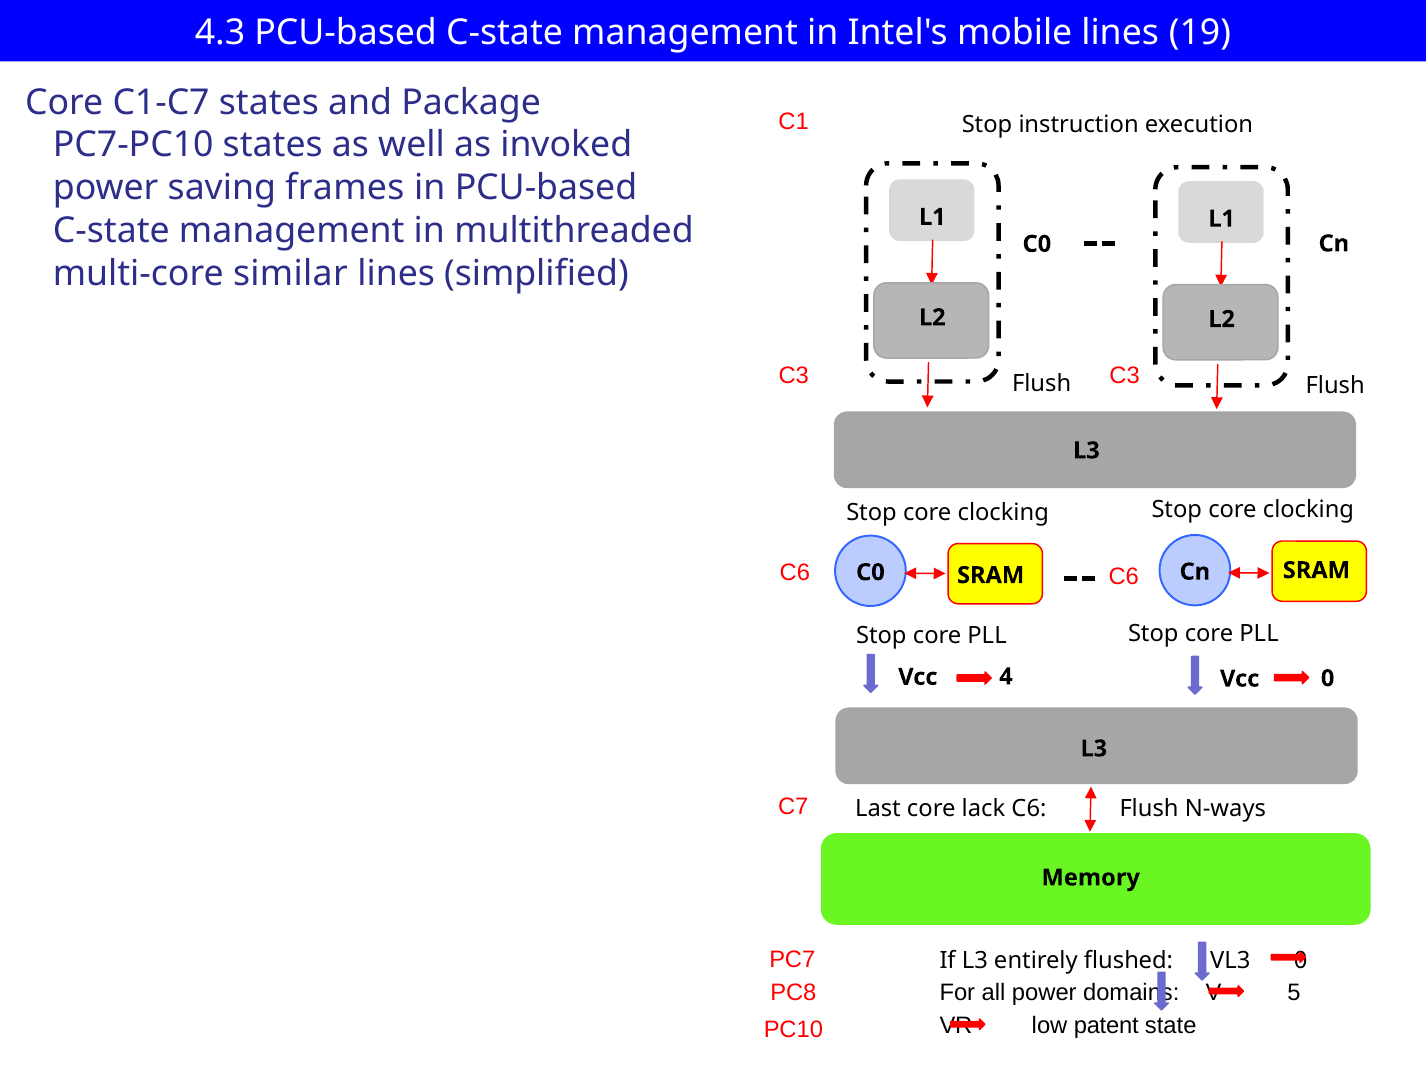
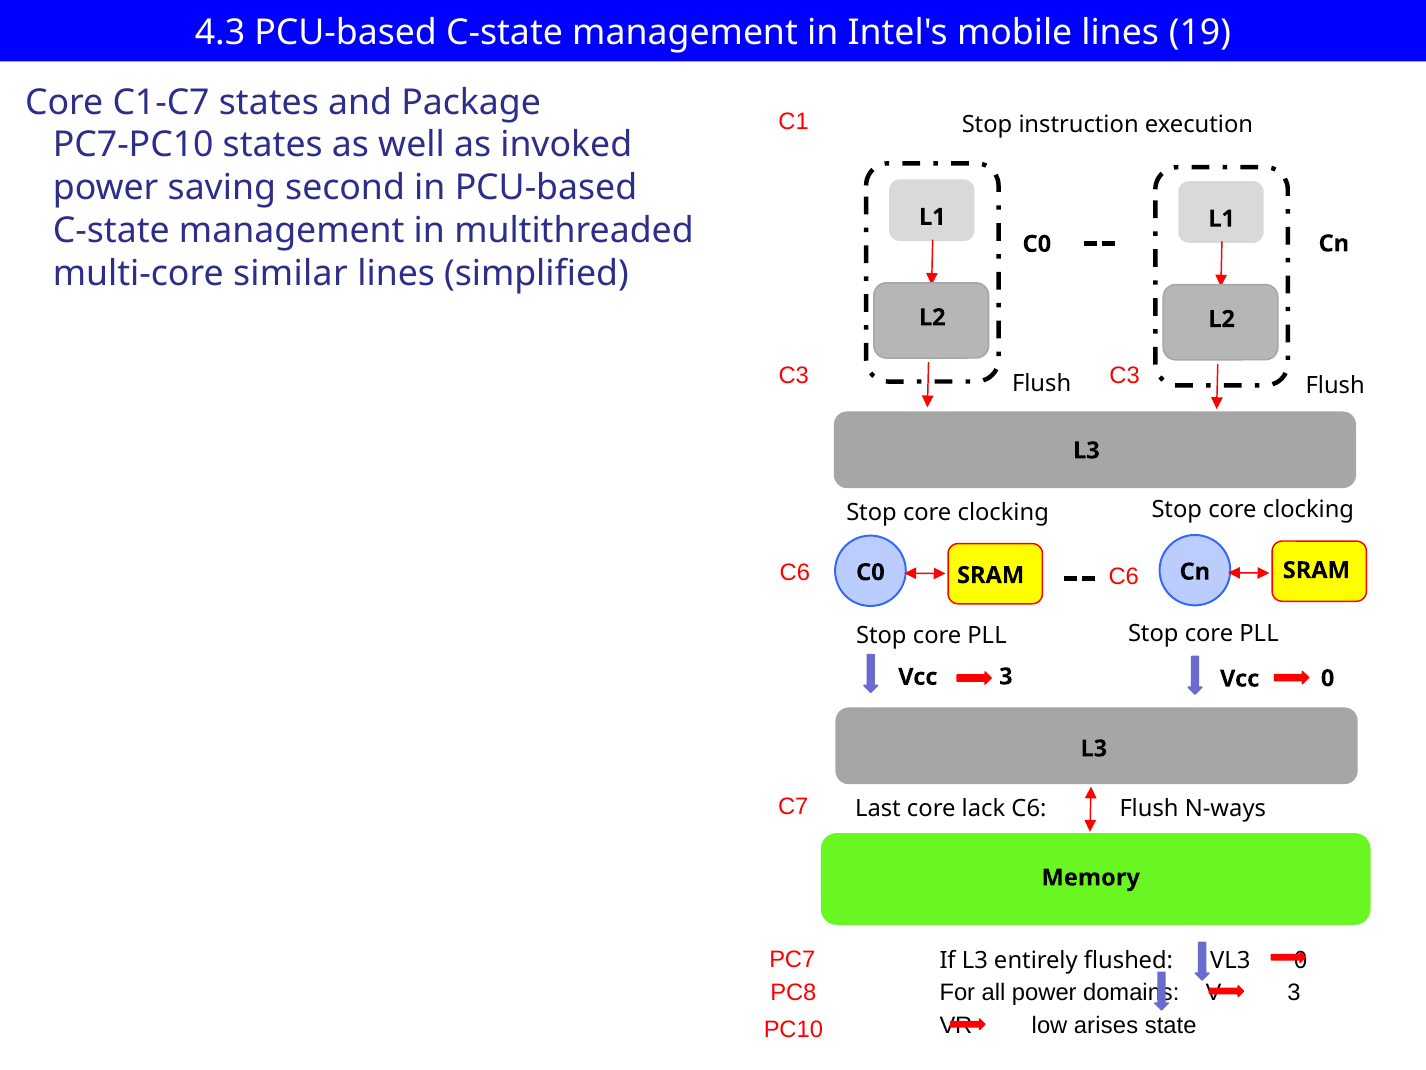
frames: frames -> second (345, 188)
Vcc 4: 4 -> 3 (1006, 676)
5: 5 -> 3 (1294, 992)
patent: patent -> arises (1106, 1025)
